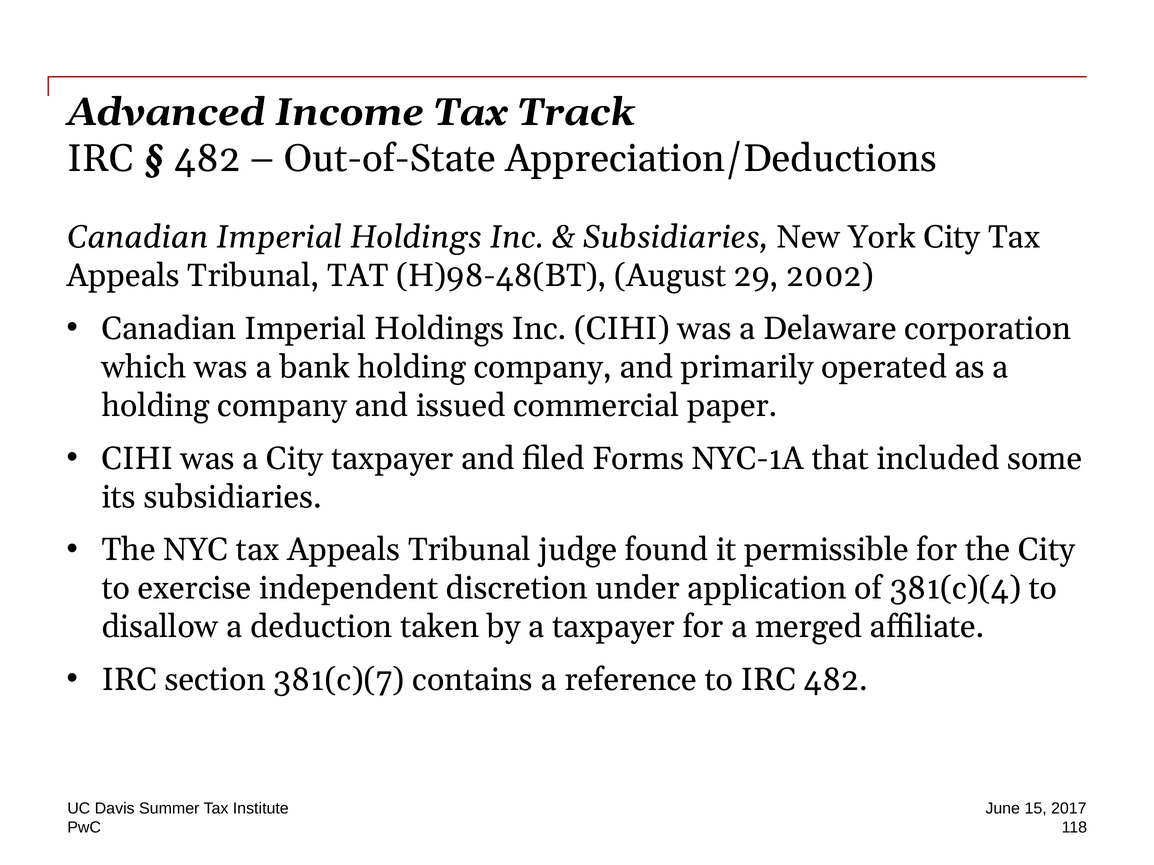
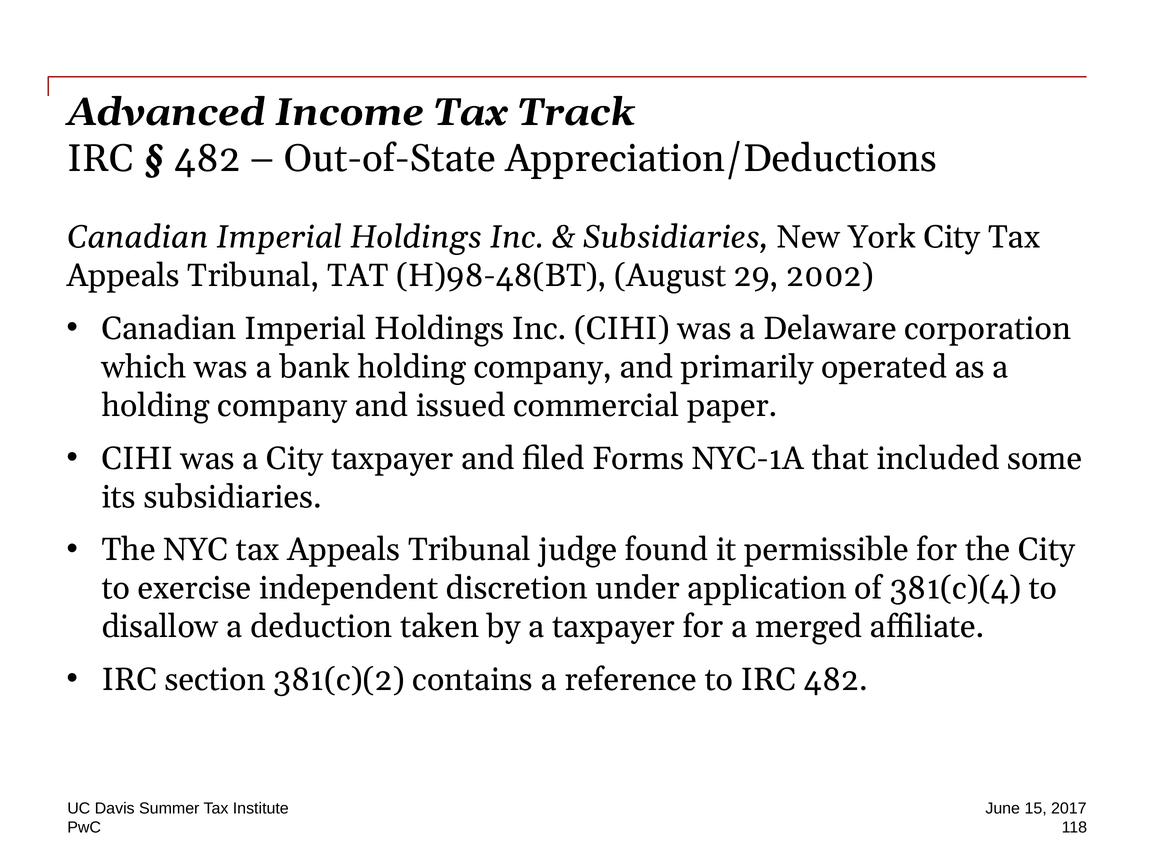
381(c)(7: 381(c)(7 -> 381(c)(2 (339, 680)
